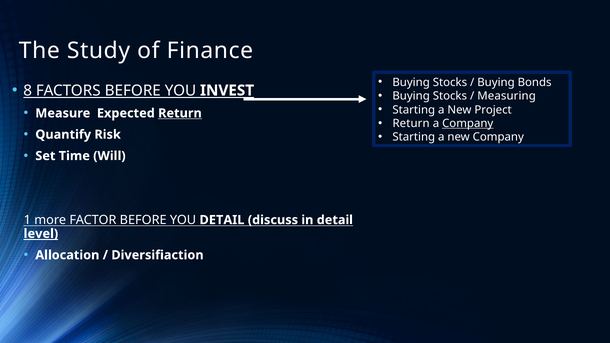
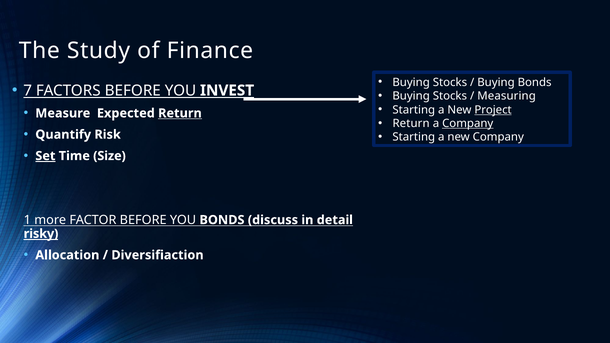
8: 8 -> 7 (28, 91)
Project underline: none -> present (493, 110)
Set underline: none -> present (45, 156)
Will: Will -> Size (109, 156)
YOU DETAIL: DETAIL -> BONDS (222, 220)
level: level -> risky (41, 234)
